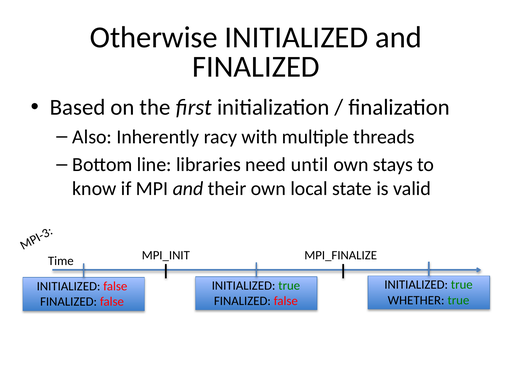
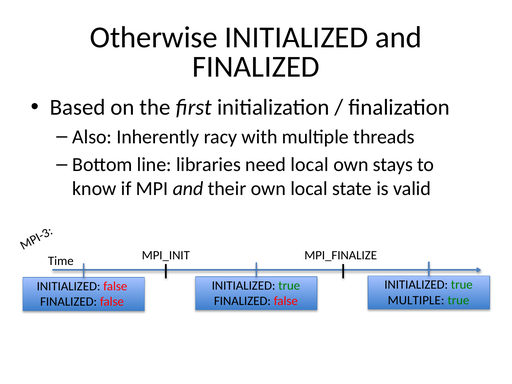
need until: until -> local (310, 165)
WHETHER: WHETHER -> MULTIPLE (416, 300)
